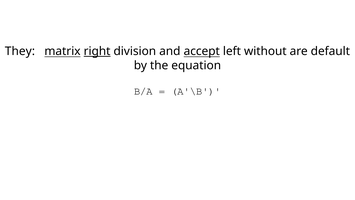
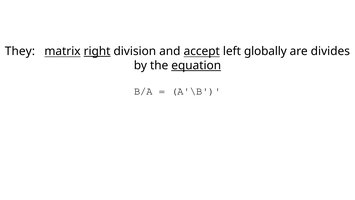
without: without -> globally (265, 51)
default: default -> divides (330, 51)
equation underline: none -> present (196, 65)
